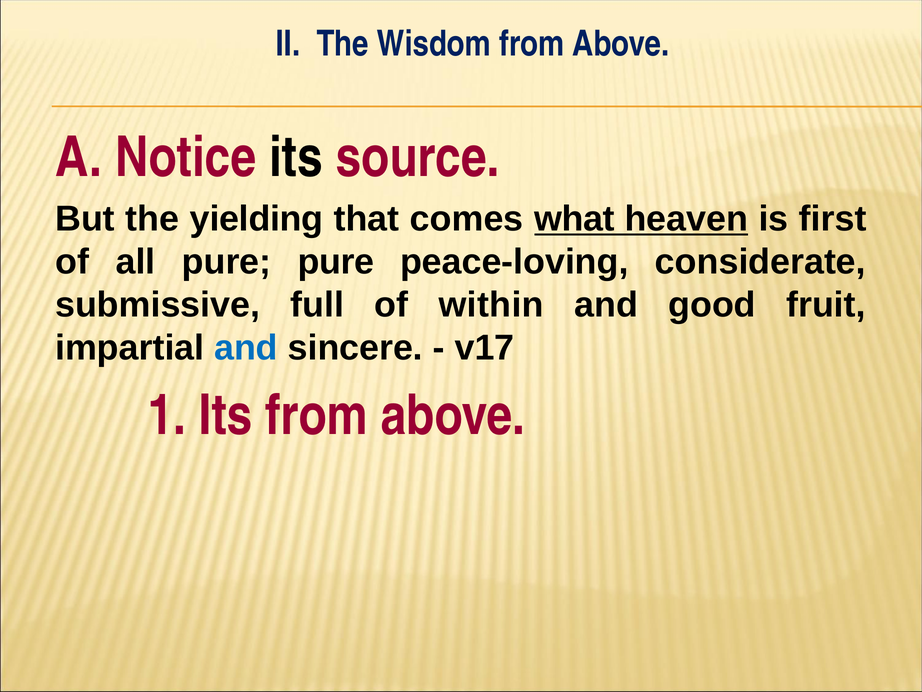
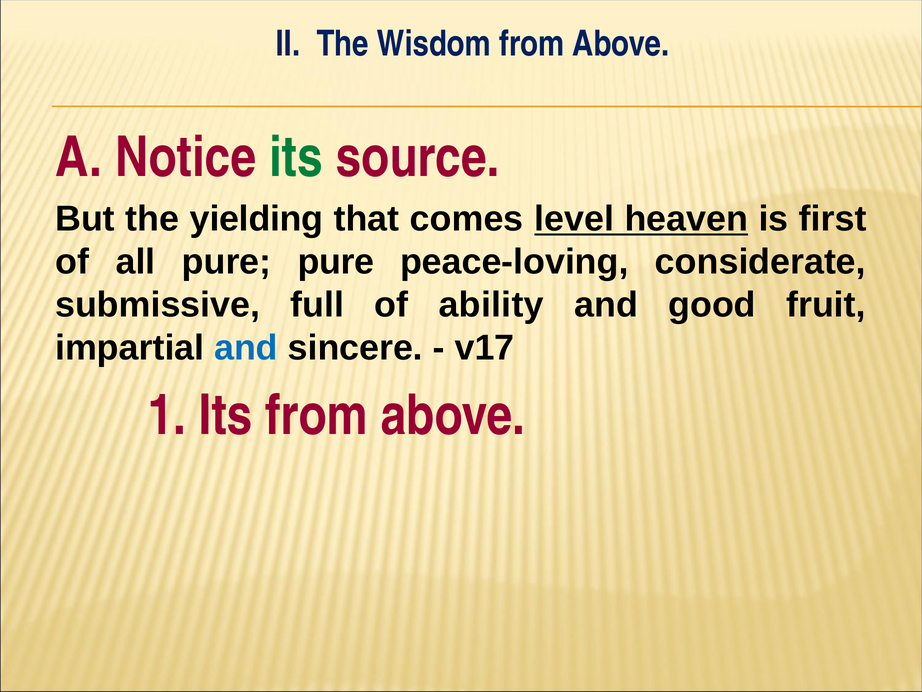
its colour: black -> green (296, 158)
what: what -> level (574, 219)
within: within -> ability (491, 305)
